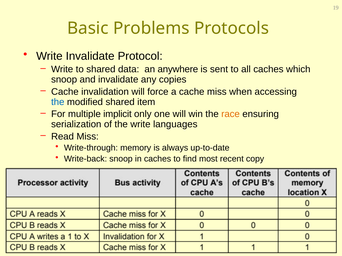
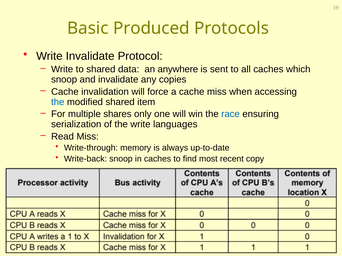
Problems: Problems -> Produced (151, 28)
implicit: implicit -> shares (117, 114)
race colour: orange -> blue (231, 114)
